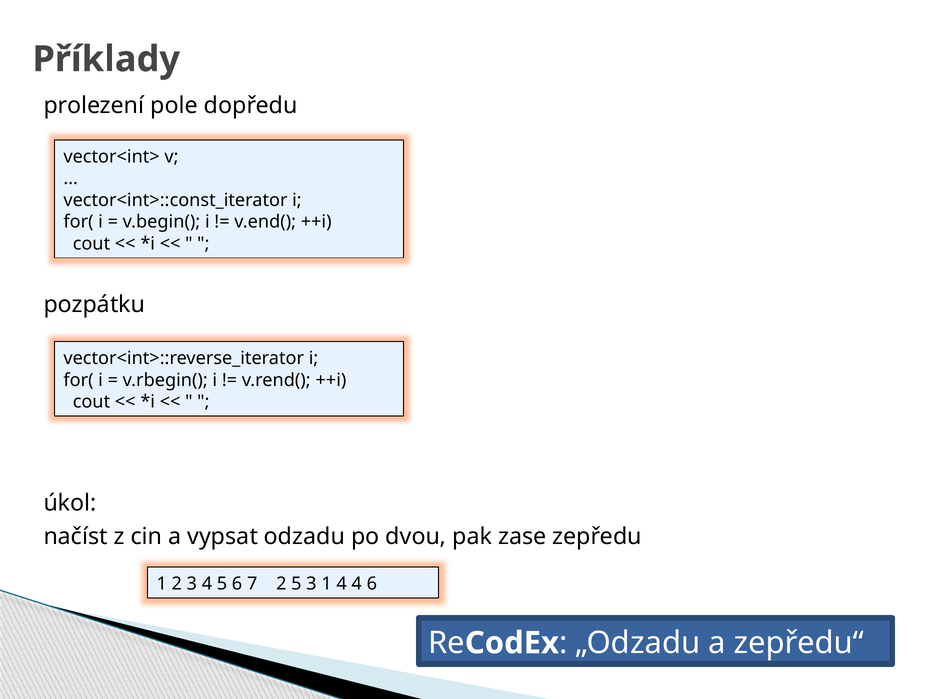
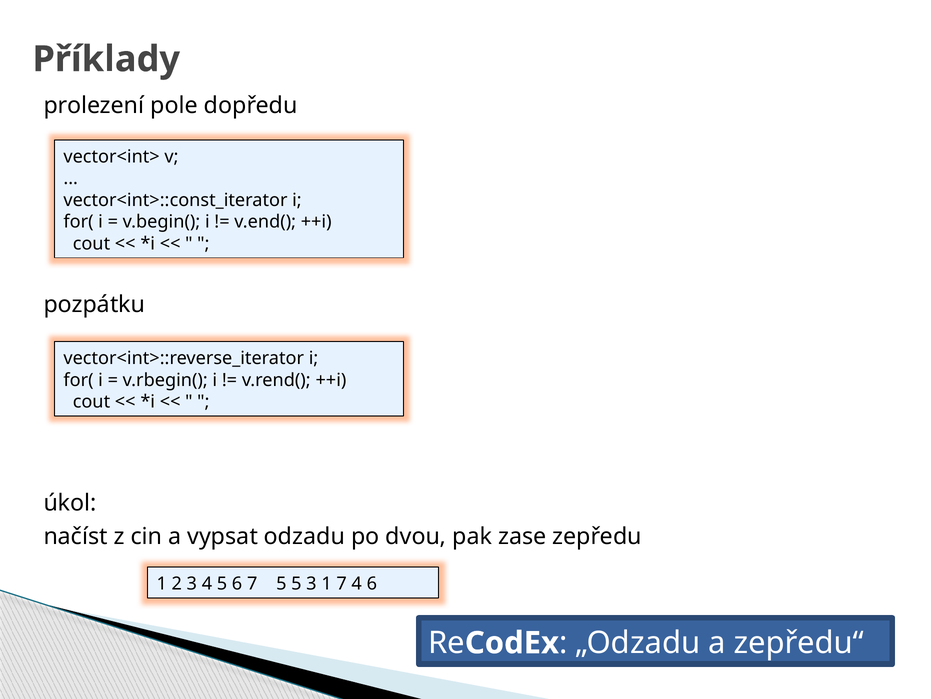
2: 2 -> 5 (281, 583)
1 4: 4 -> 7 (342, 583)
